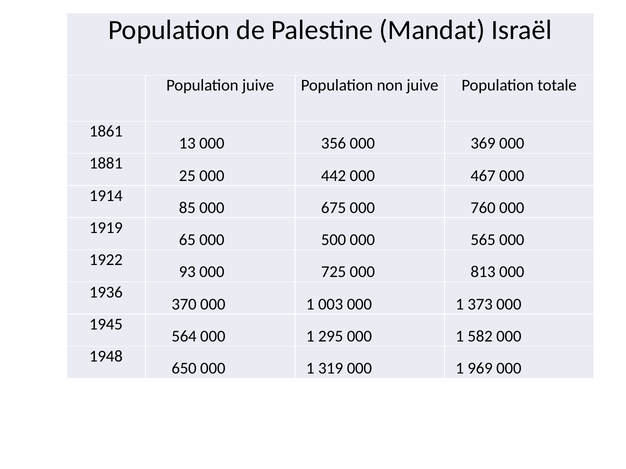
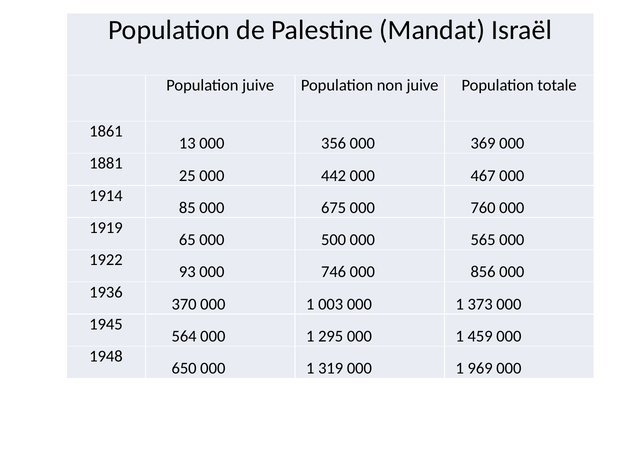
725: 725 -> 746 (334, 272)
813: 813 -> 856 (483, 272)
582: 582 -> 459 (480, 337)
